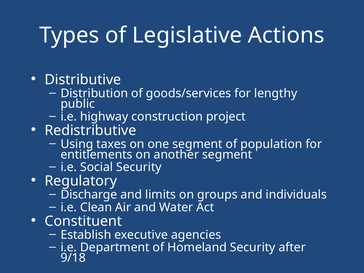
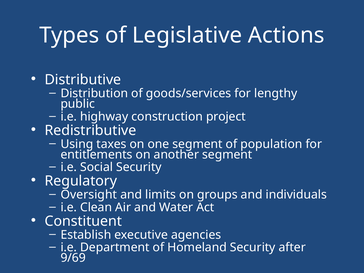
Discharge: Discharge -> Oversight (89, 195)
9/18: 9/18 -> 9/69 (73, 258)
